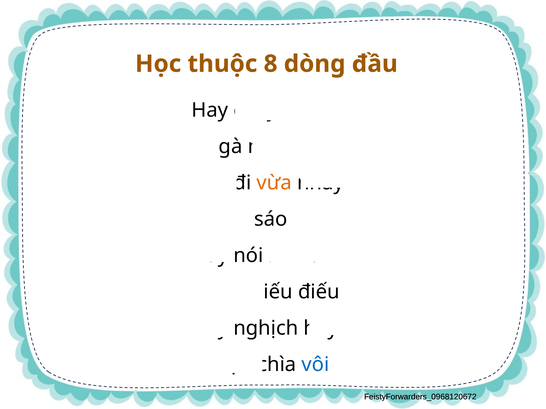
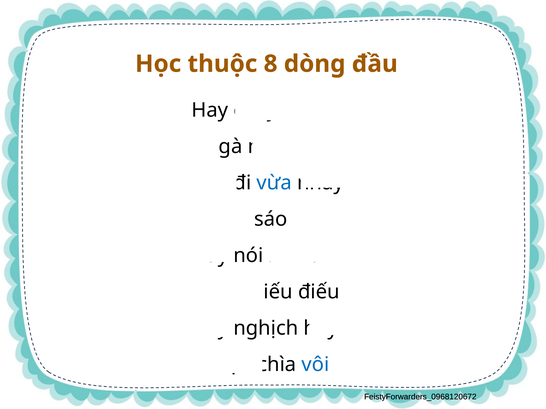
vừa colour: orange -> blue (274, 183)
